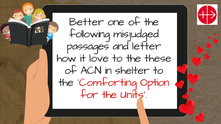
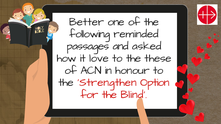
misjudged: misjudged -> reminded (136, 34)
letter: letter -> asked (147, 46)
shelter: shelter -> honour (132, 70)
Comforting: Comforting -> Strengthen (107, 83)
Units: Units -> Blind (134, 95)
